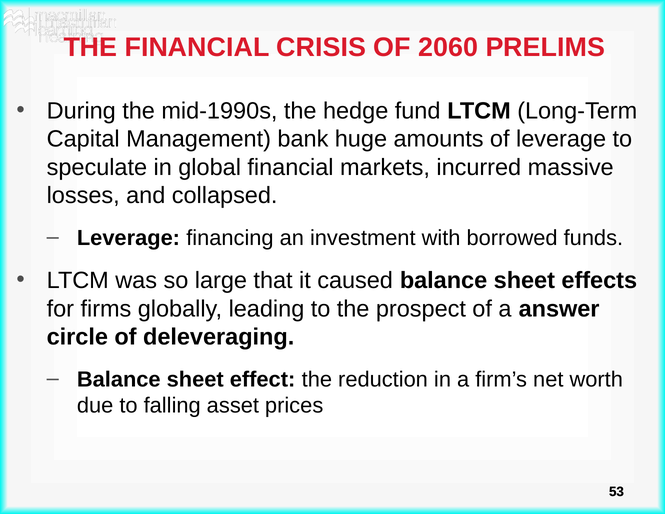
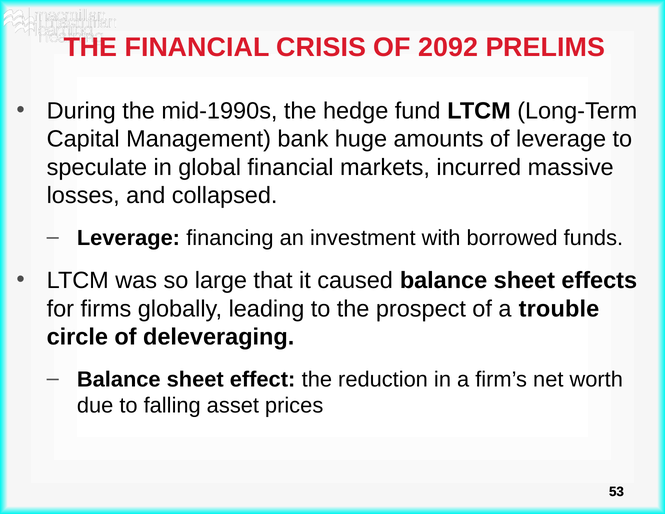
2060: 2060 -> 2092 (448, 47)
answer: answer -> trouble (559, 309)
